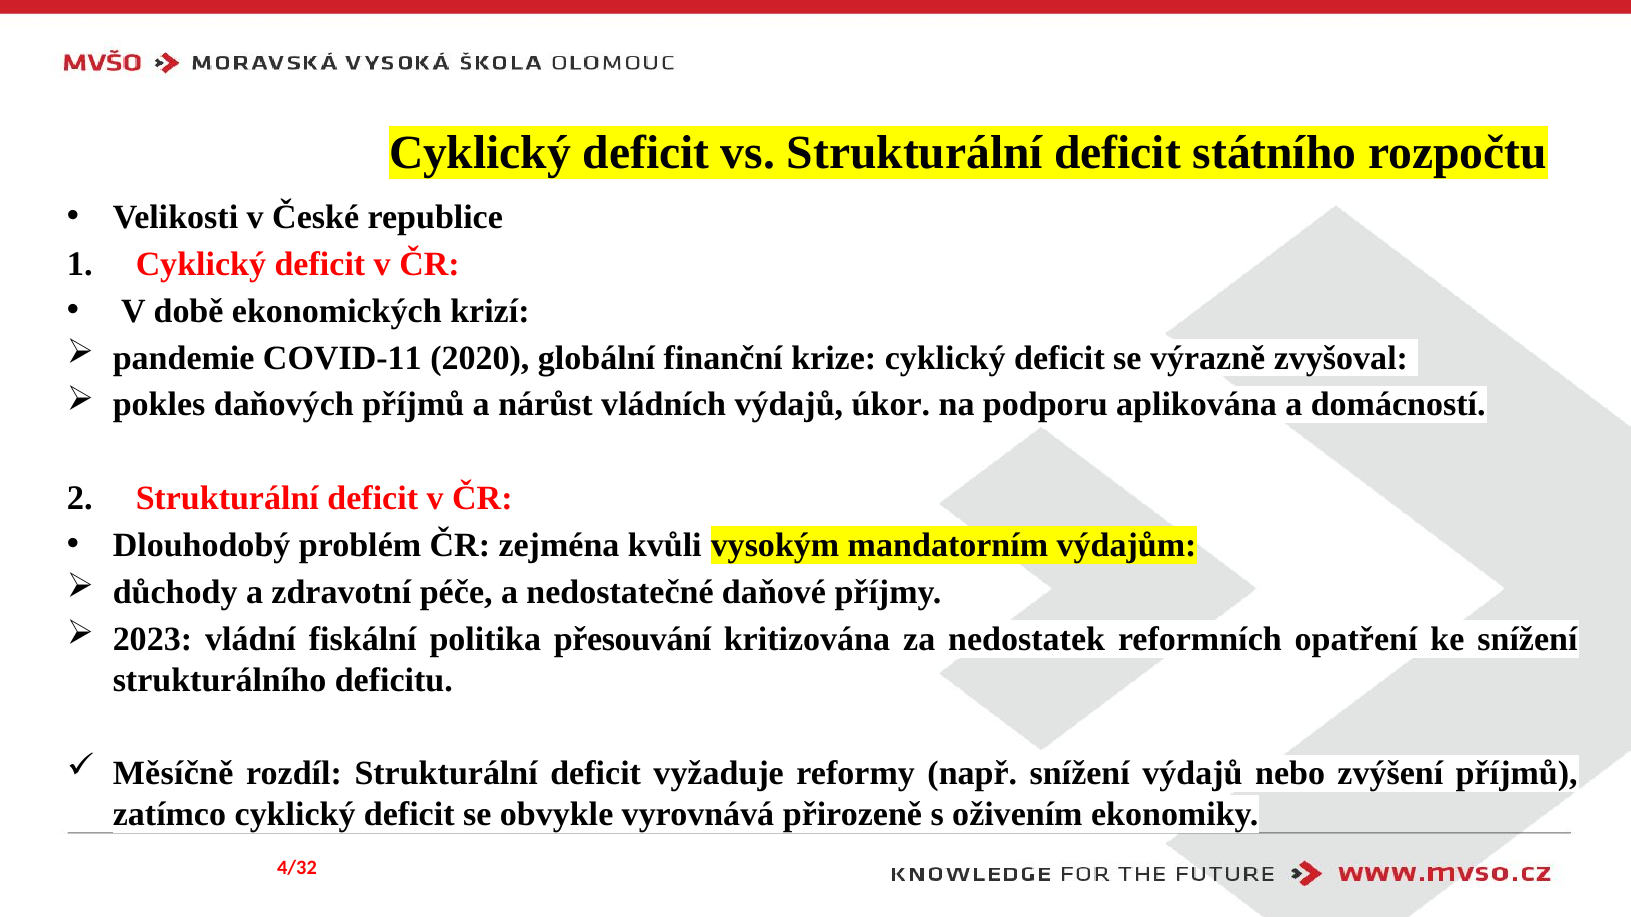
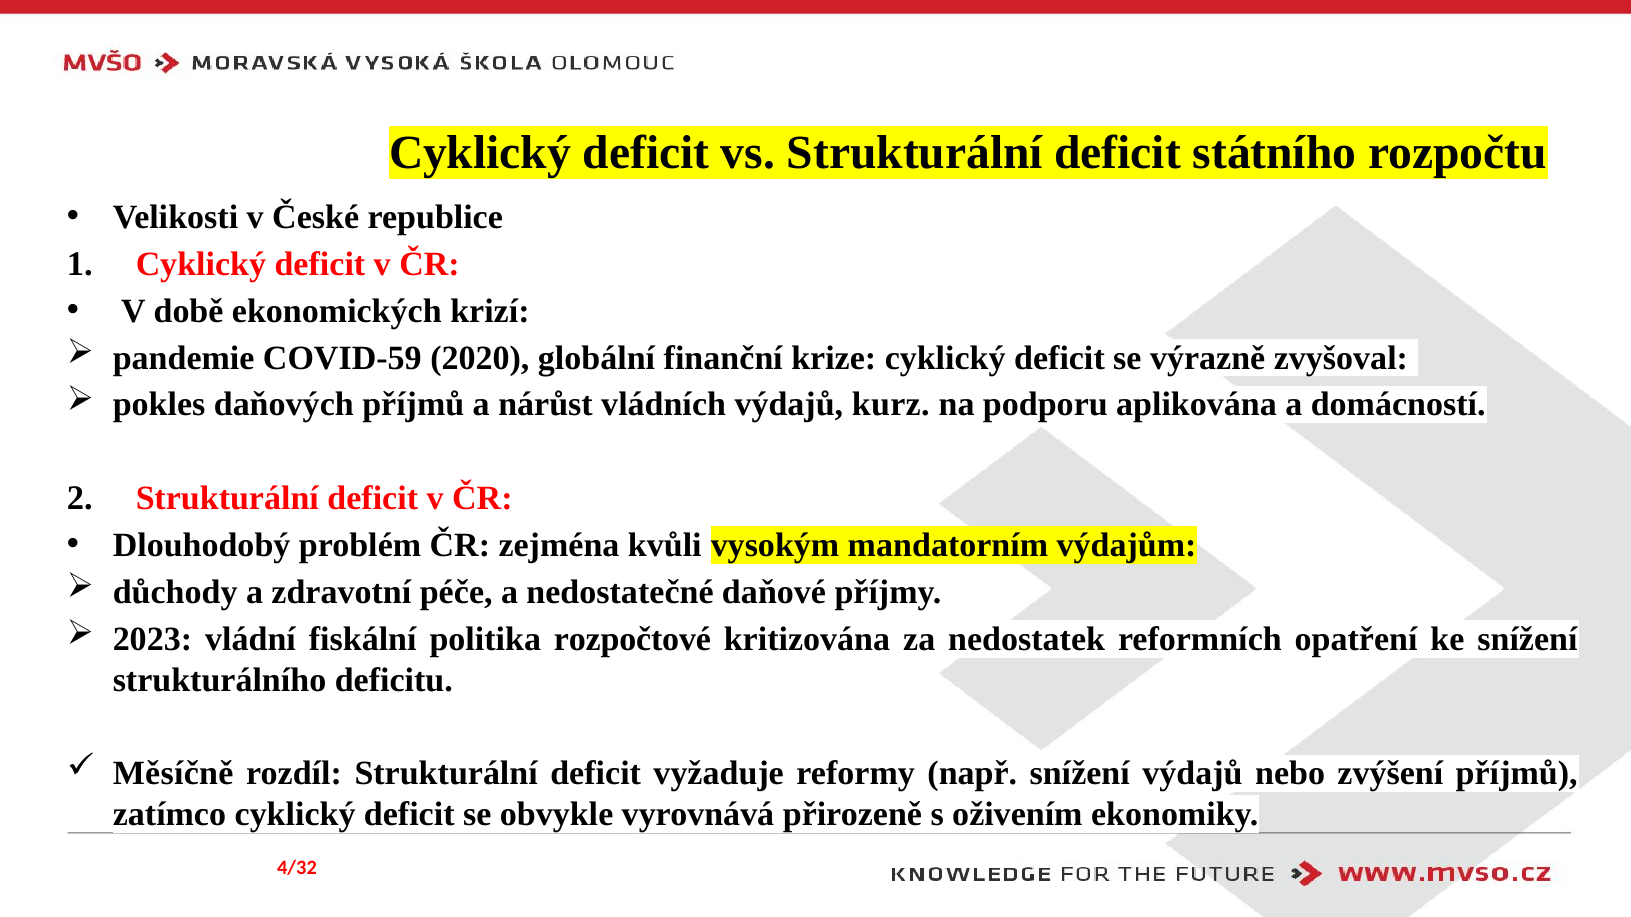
COVID-11: COVID-11 -> COVID-59 (342, 358)
úkor: úkor -> kurz (891, 405)
přesouvání: přesouvání -> rozpočtové (632, 639)
